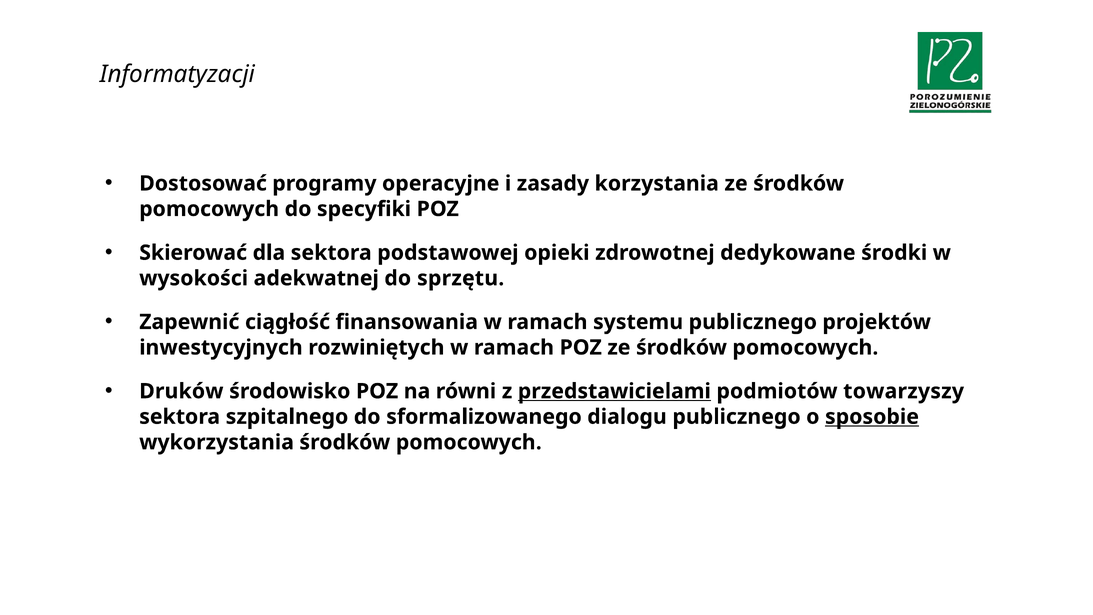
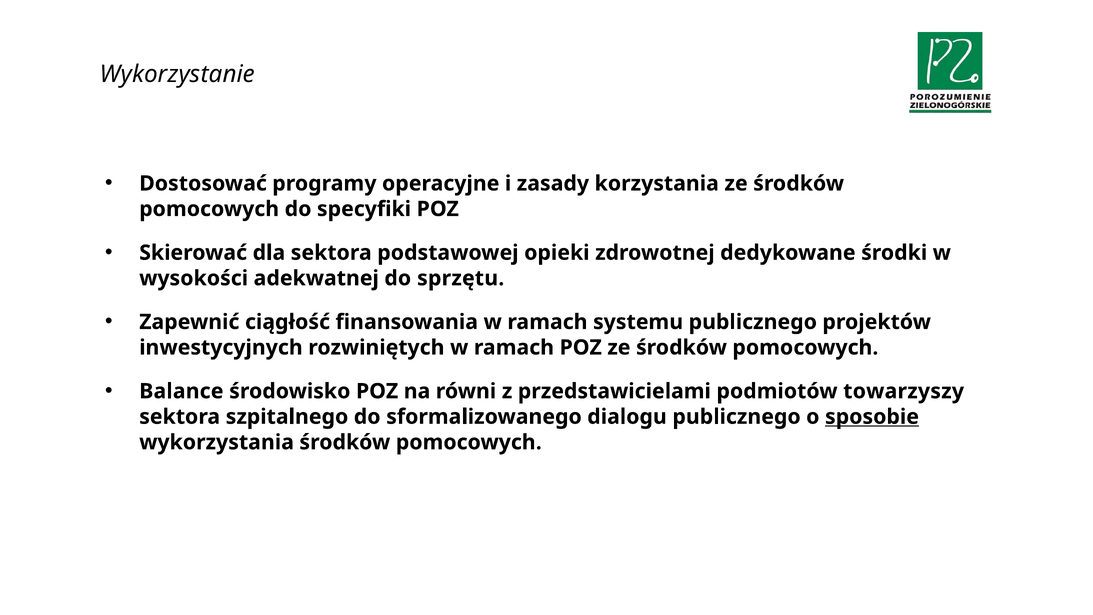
Informatyzacji: Informatyzacji -> Wykorzystanie (177, 74)
Druków: Druków -> Balance (181, 391)
przedstawicielami underline: present -> none (614, 391)
